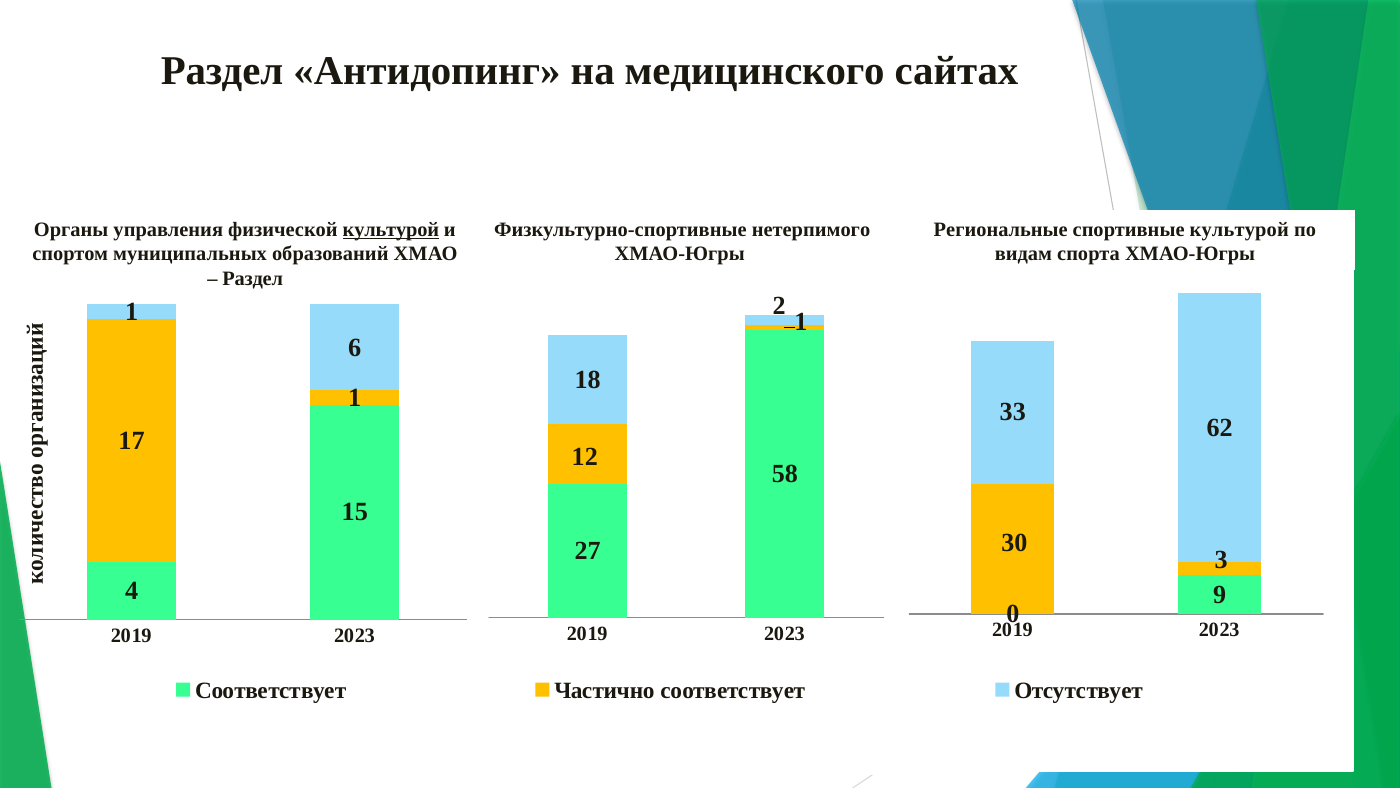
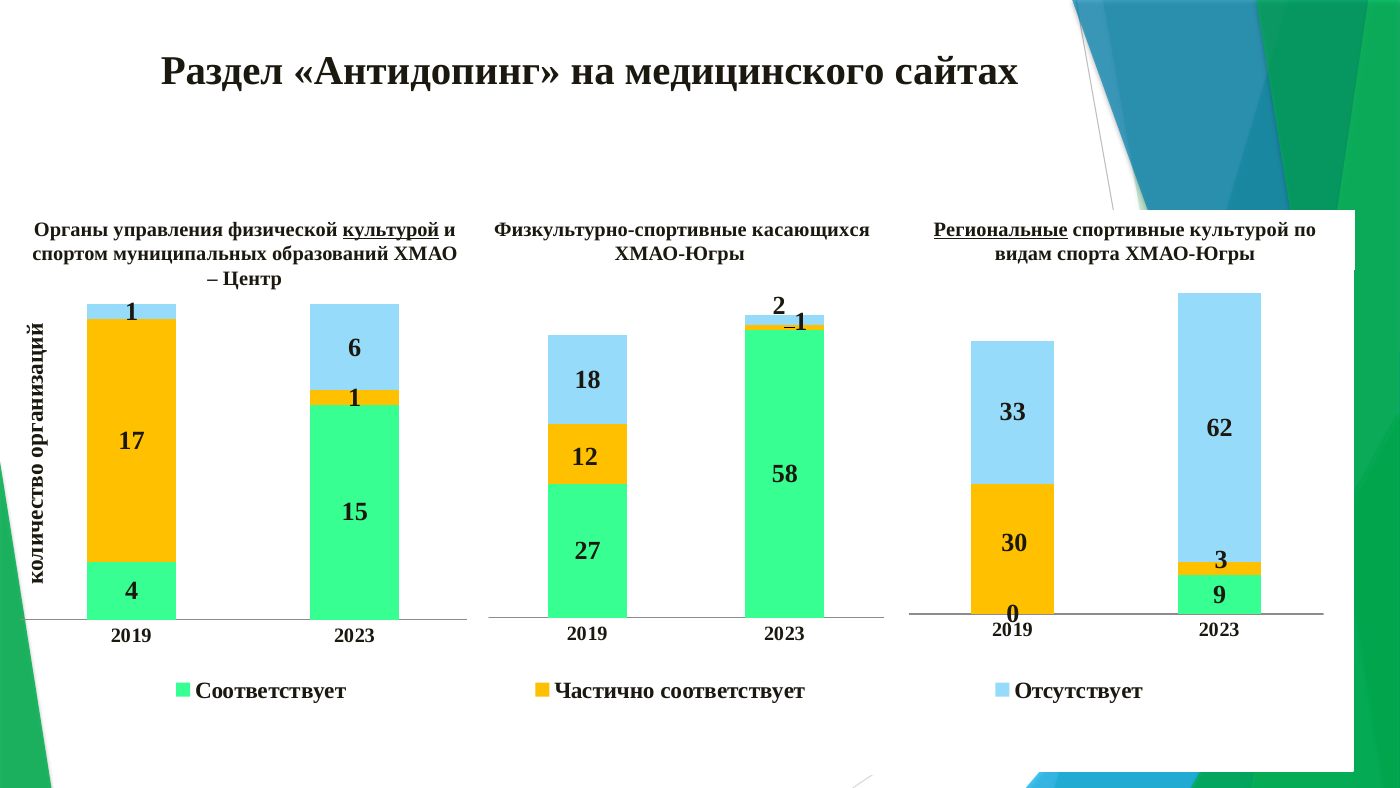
Региональные underline: none -> present (1001, 229)
нетерпимого: нетерпимого -> касающихся (811, 229)
Раздел: Раздел -> Центр (252, 278)
